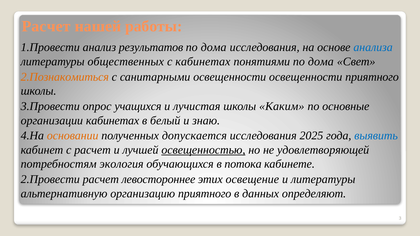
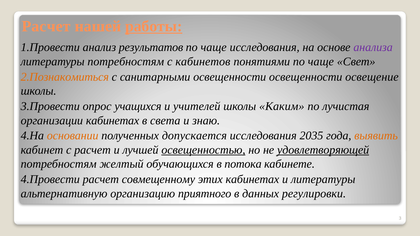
работы underline: none -> present (154, 26)
дома: дома -> чаще (214, 47)
анализа colour: blue -> purple (373, 47)
литературы общественных: общественных -> потребностям (126, 62)
с кабинетах: кабинетах -> кабинетов (203, 62)
понятиями по дома: дома -> чаще (321, 62)
освещенности приятного: приятного -> освещение (372, 77)
лучистая: лучистая -> учителей (197, 106)
основные: основные -> лучистая (346, 106)
белый: белый -> света (165, 121)
2025: 2025 -> 2035 (311, 136)
выявить colour: blue -> orange (376, 136)
удовлетворяющей underline: none -> present (323, 150)
экология: экология -> желтый (122, 164)
2.Провести: 2.Провести -> 4.Провести (50, 180)
левостороннее: левостороннее -> совмещенному (158, 180)
этих освещение: освещение -> кабинетах (252, 180)
определяют: определяют -> регулировки (314, 194)
